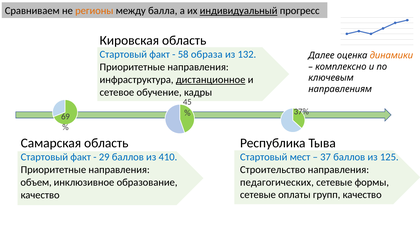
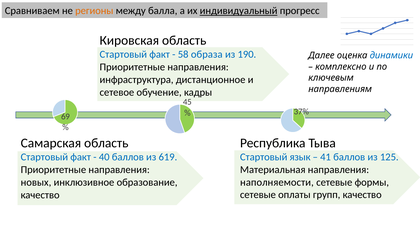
132: 132 -> 190 (247, 55)
динамики colour: orange -> blue (391, 55)
дистанционное underline: present -> none (211, 80)
мест: мест -> язык (300, 157)
37: 37 -> 41 (326, 157)
29: 29 -> 40 (104, 157)
410: 410 -> 619 (168, 157)
Строительство: Строительство -> Материальная (273, 170)
педагогических: педагогических -> наполняемости (277, 182)
объем: объем -> новых (36, 183)
